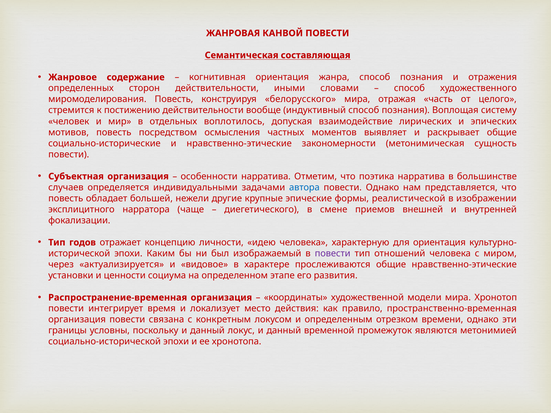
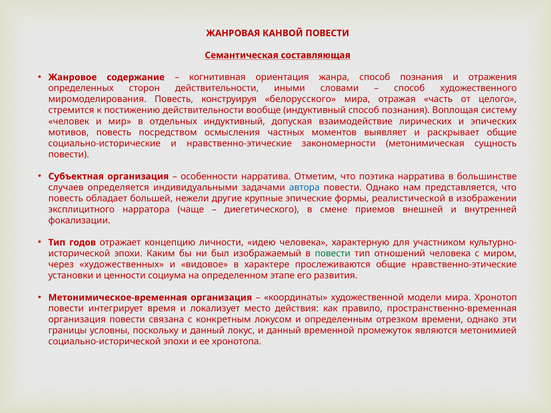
отдельных воплотилось: воплотилось -> индуктивный (234, 121)
для ориентация: ориентация -> участником (439, 243)
повести colour: purple -> green (333, 254)
актуализируется: актуализируется -> художественных (122, 265)
Распространение-временная: Распространение-временная -> Метонимическое-временная (118, 298)
